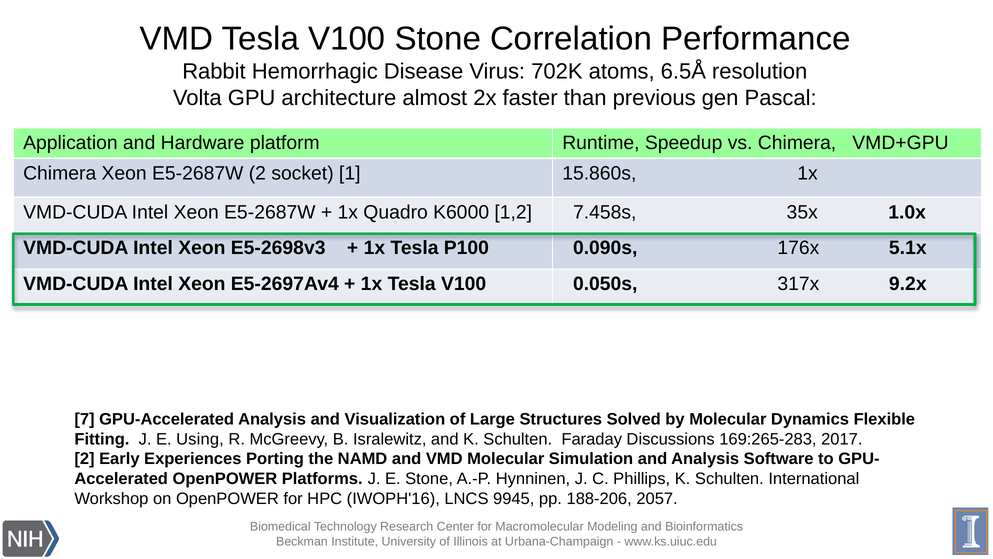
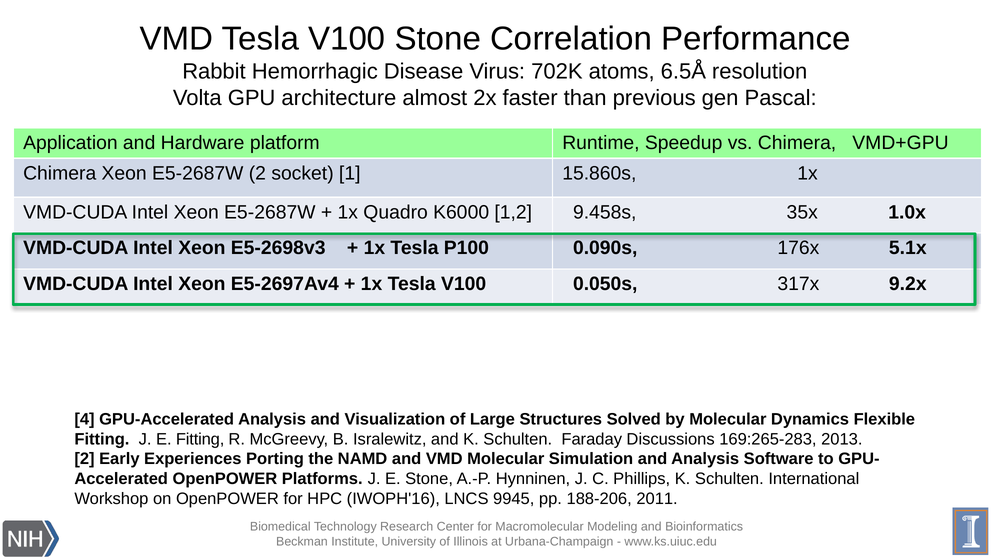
7.458s: 7.458s -> 9.458s (605, 212)
7: 7 -> 4 (84, 419)
E Using: Using -> Fitting (200, 439)
2017: 2017 -> 2013 (842, 439)
2057: 2057 -> 2011 (657, 498)
